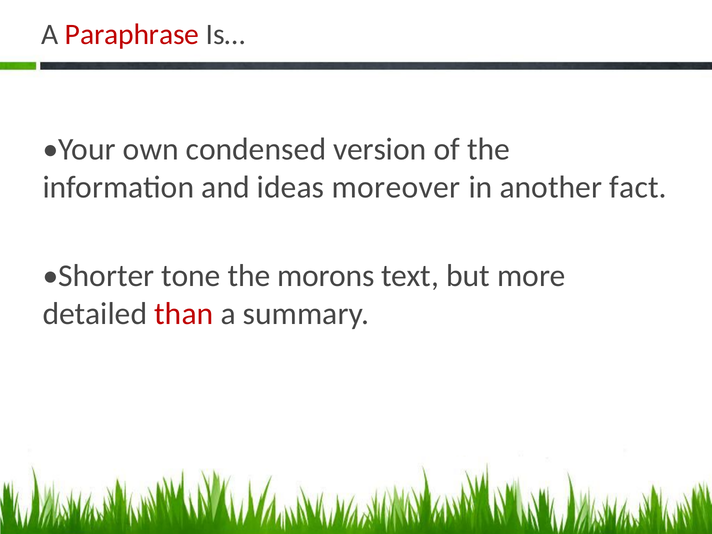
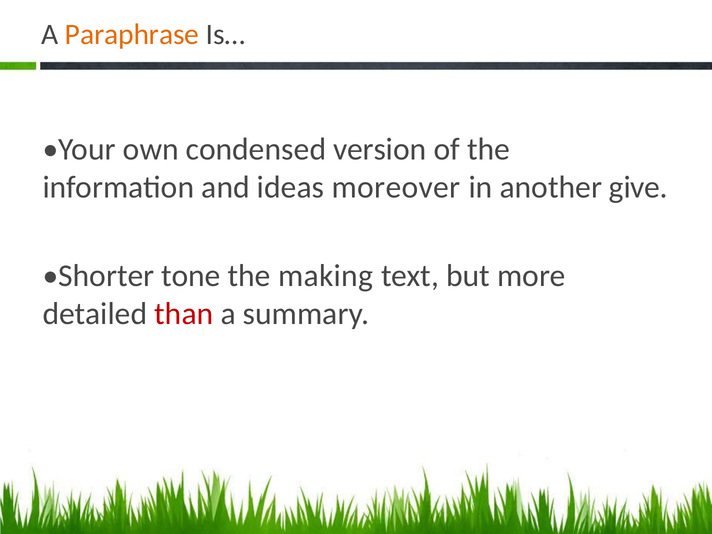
Paraphrase colour: red -> orange (132, 35)
fact: fact -> give (638, 187)
morons: morons -> making (326, 276)
